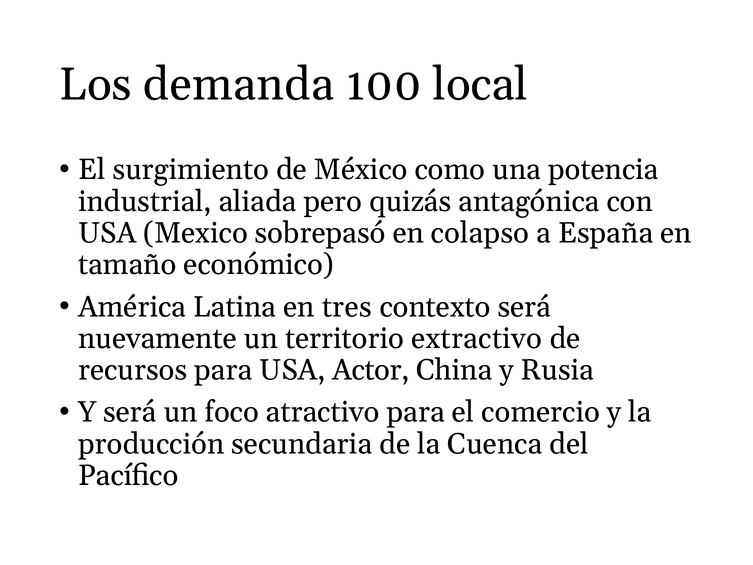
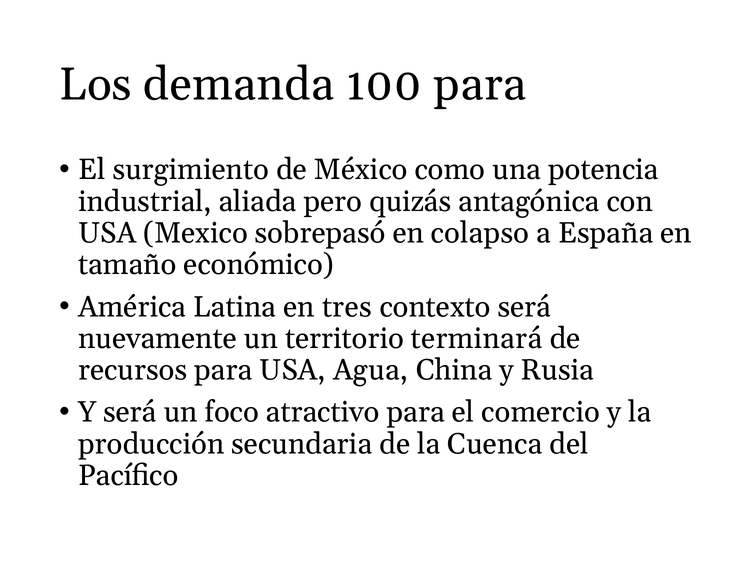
100 local: local -> para (480, 84)
extractivo: extractivo -> terminará (477, 338)
Actor: Actor -> Agua (371, 370)
